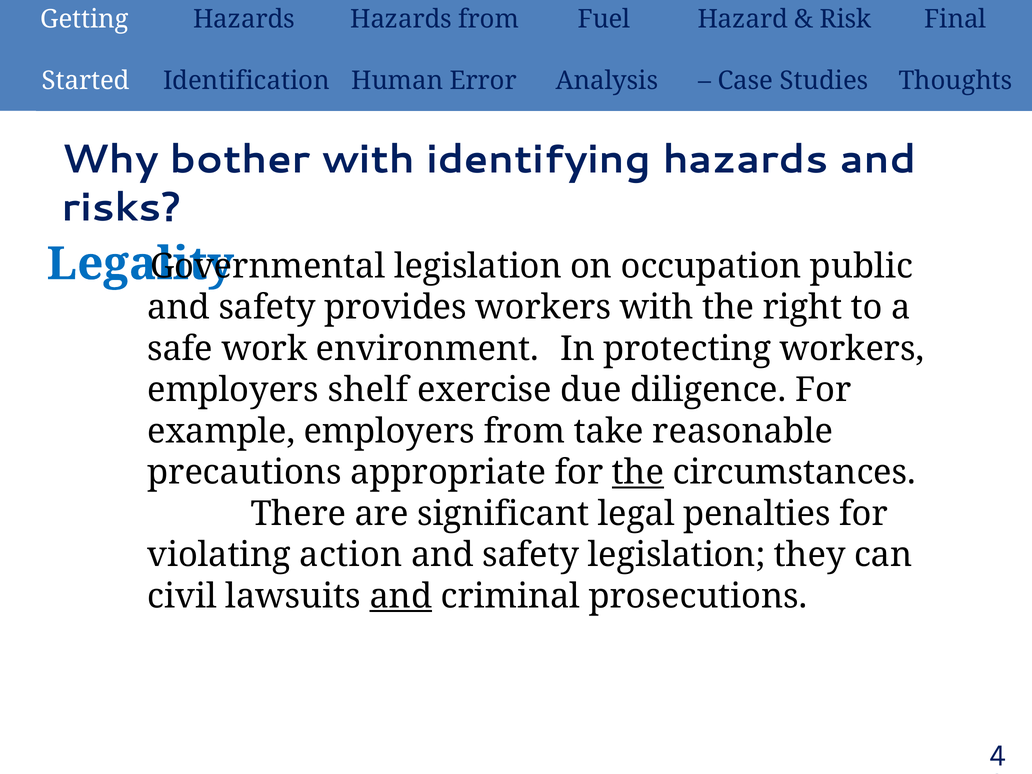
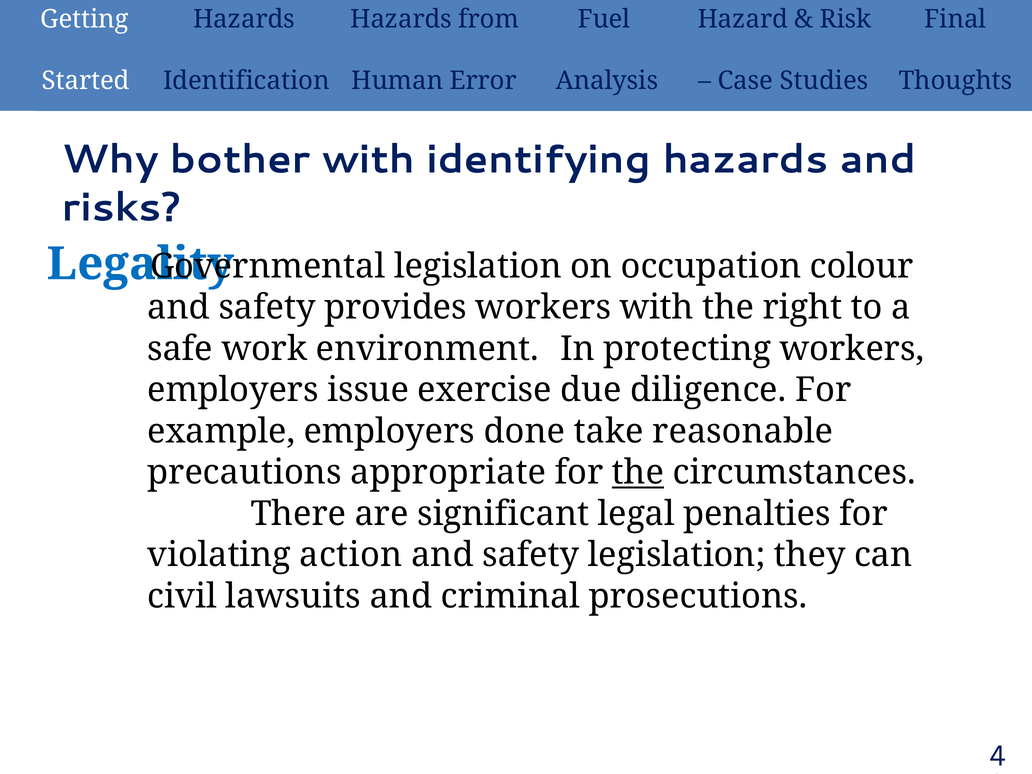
public: public -> colour (862, 266)
shelf: shelf -> issue (368, 390)
employers from: from -> done (524, 431)
and underline: present -> none (401, 596)
